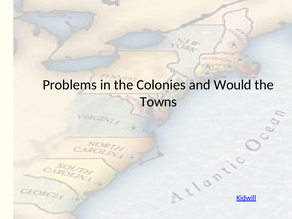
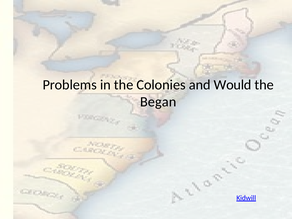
Towns: Towns -> Began (158, 102)
